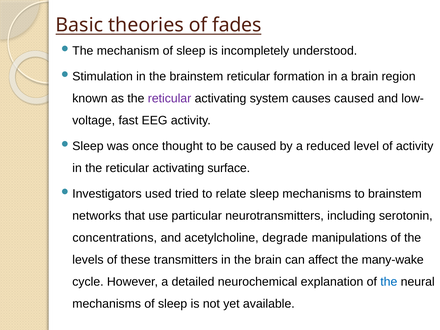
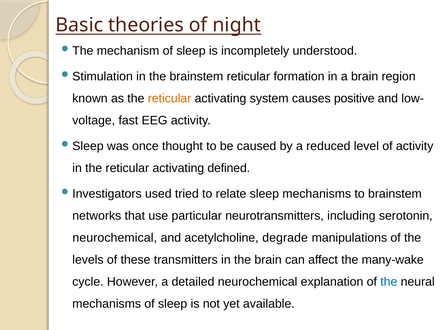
fades: fades -> night (237, 25)
reticular colour: purple -> orange (170, 98)
causes caused: caused -> positive (354, 98)
surface: surface -> defined (229, 168)
concentrations: concentrations -> neurochemical (115, 238)
